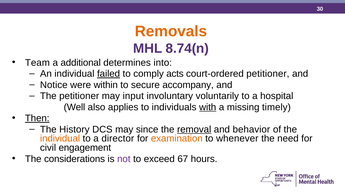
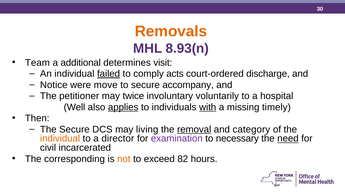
8.74(n: 8.74(n -> 8.93(n (187, 49)
into: into -> visit (163, 63)
court-ordered petitioner: petitioner -> discharge (268, 74)
within: within -> move (106, 85)
input: input -> twice (133, 96)
applies underline: none -> present (123, 107)
Then underline: present -> none (37, 118)
The History: History -> Secure (74, 129)
since: since -> living (147, 129)
behavior: behavior -> category (251, 129)
examination colour: orange -> purple (177, 139)
whenever: whenever -> necessary (237, 139)
need underline: none -> present (288, 139)
engagement: engagement -> incarcerated (85, 148)
considerations: considerations -> corresponding (75, 159)
not colour: purple -> orange (124, 159)
67: 67 -> 82 (183, 159)
